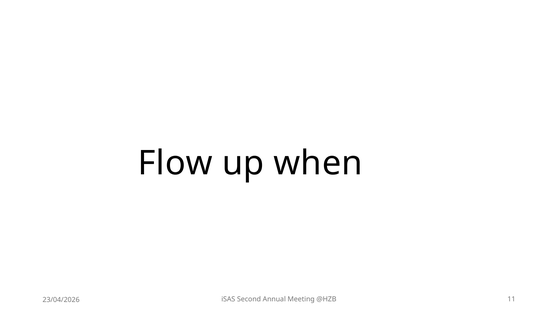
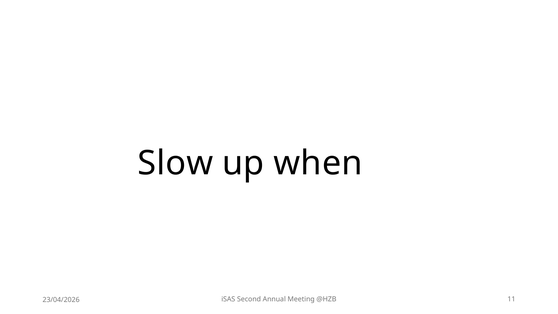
Flow: Flow -> Slow (175, 163)
